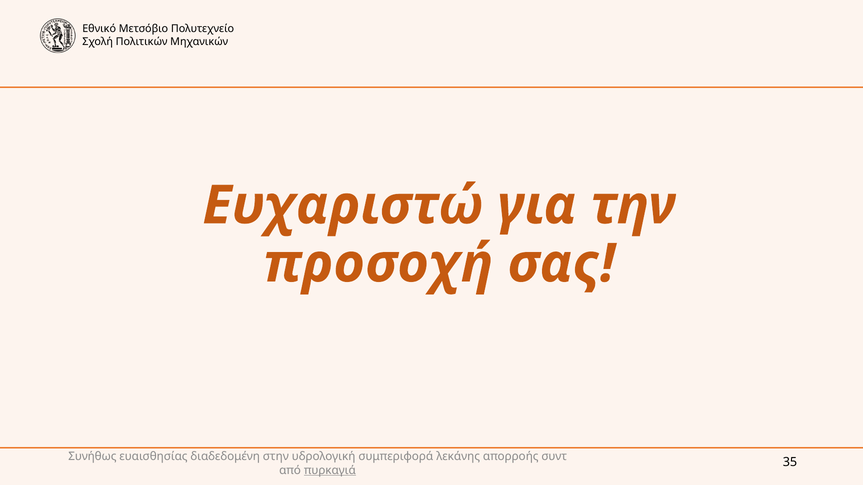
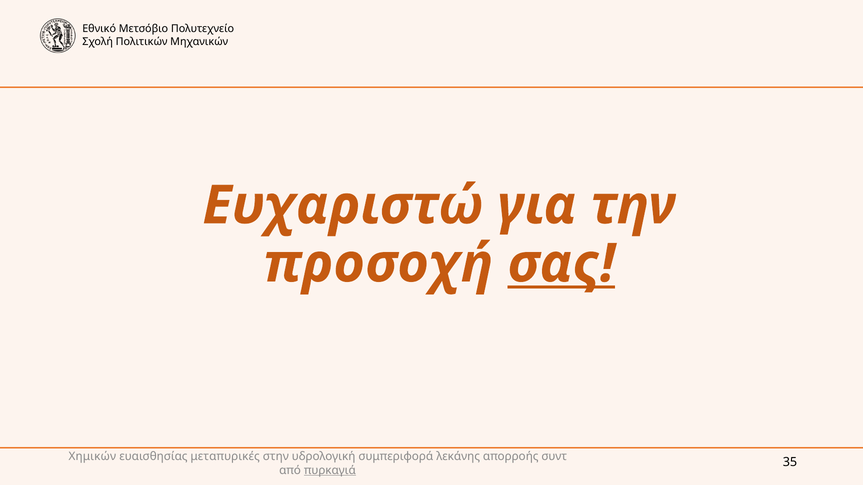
σας underline: none -> present (561, 264)
Συνήθως: Συνήθως -> Χημικών (92, 457)
διαδεδομένη: διαδεδομένη -> μεταπυρικές (225, 457)
